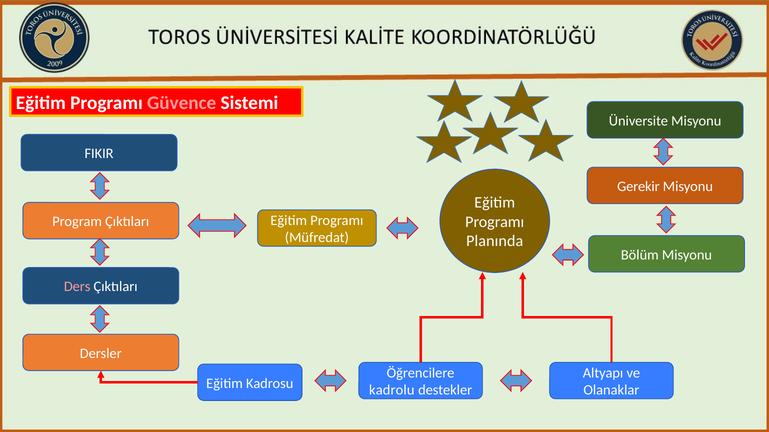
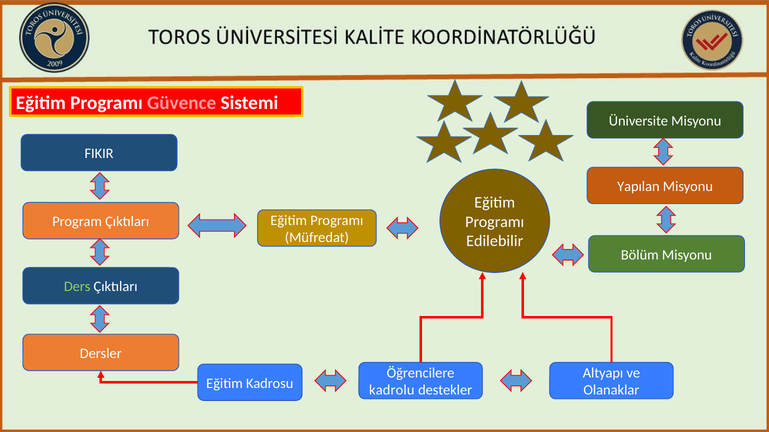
Gerekir: Gerekir -> Yapılan (638, 187)
Planında: Planında -> Edilebilir (495, 241)
Ders colour: pink -> light green (77, 287)
